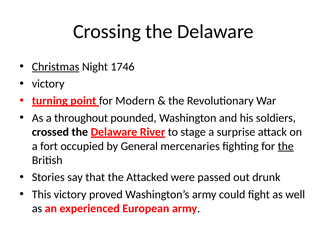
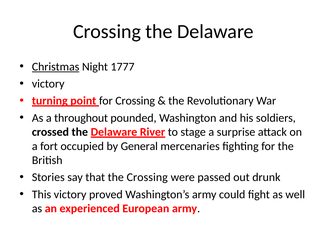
1746: 1746 -> 1777 (123, 67)
for Modern: Modern -> Crossing (135, 101)
the underline: present -> none (286, 146)
the Attacked: Attacked -> Crossing (147, 178)
